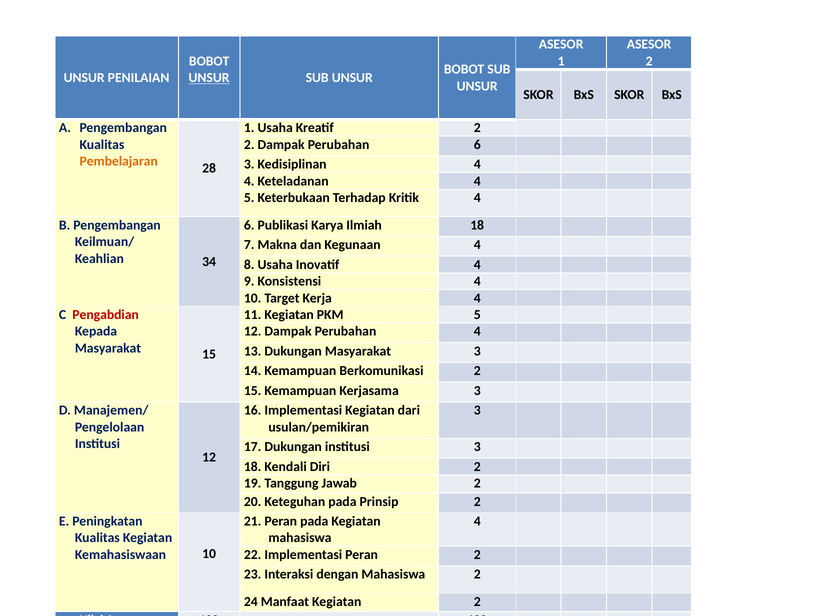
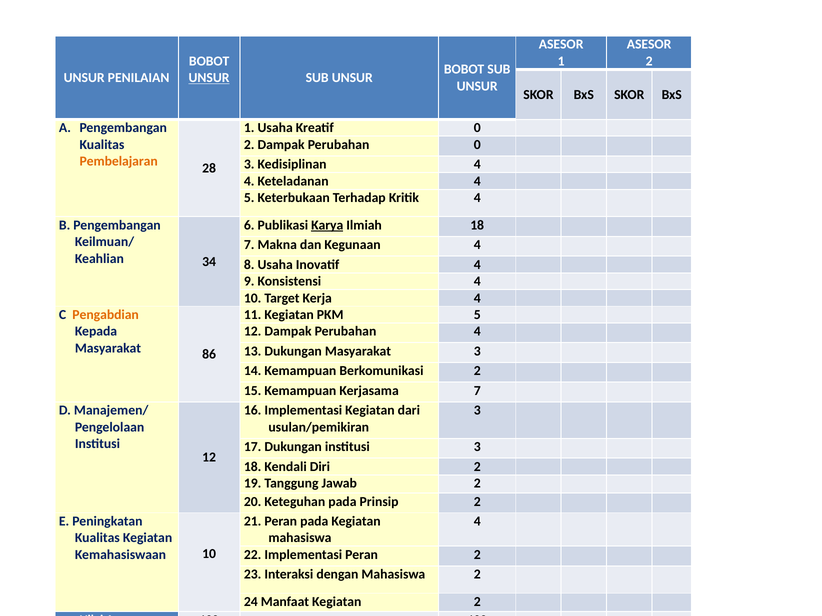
Kreatif 2: 2 -> 0 (477, 128)
Perubahan 6: 6 -> 0 (477, 145)
Karya underline: none -> present (327, 225)
Pengabdian colour: red -> orange (106, 315)
Masyarakat 15: 15 -> 86 (209, 354)
Kerjasama 3: 3 -> 7 (477, 391)
